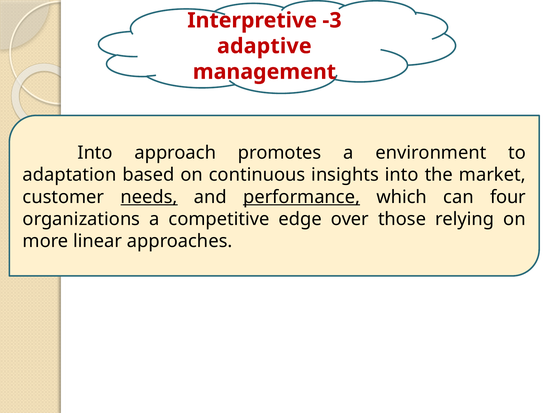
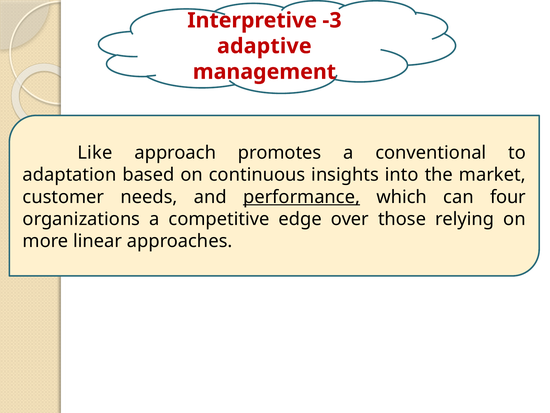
Into: Into -> Like (95, 153)
environment: environment -> conventional (431, 153)
needs underline: present -> none (149, 197)
